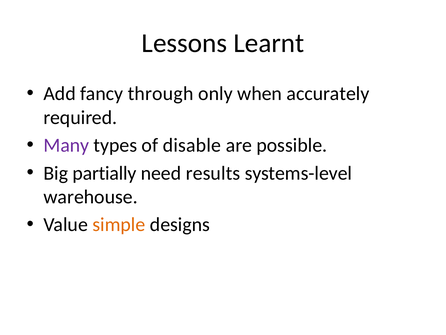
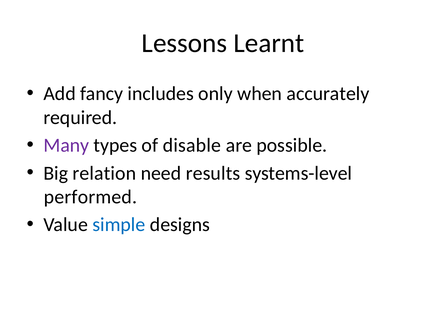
through: through -> includes (161, 94)
partially: partially -> relation (104, 173)
warehouse: warehouse -> performed (91, 197)
simple colour: orange -> blue (119, 224)
